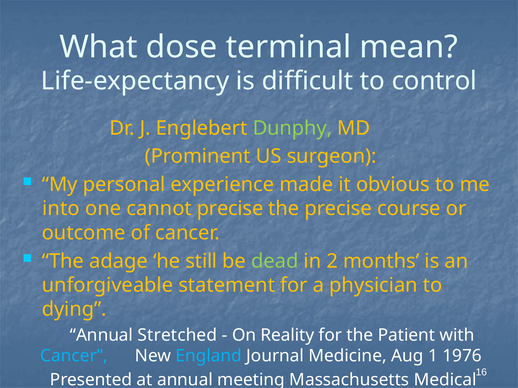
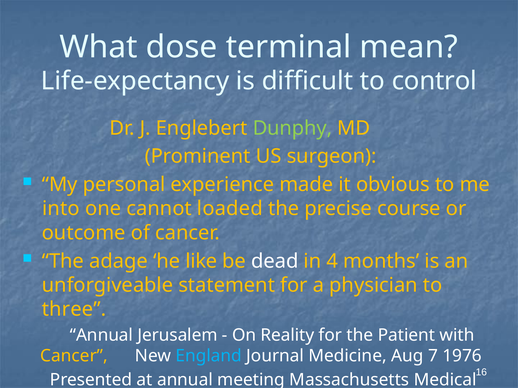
cannot precise: precise -> loaded (230, 209)
still: still -> like (201, 261)
dead colour: light green -> white (275, 261)
2: 2 -> 4 (332, 261)
dying: dying -> three (74, 310)
Stretched: Stretched -> Jerusalem (178, 335)
Cancer colour: light blue -> yellow (74, 356)
1: 1 -> 7 (433, 356)
